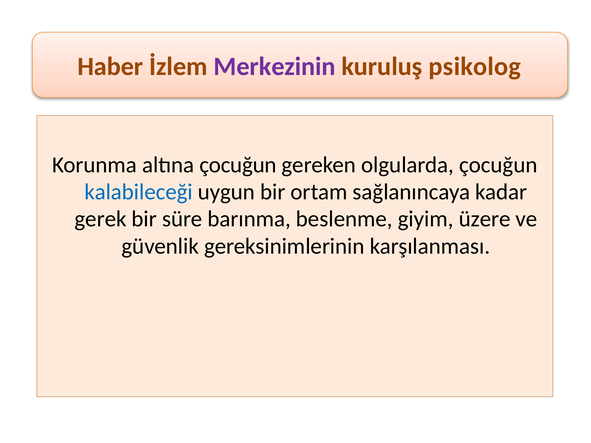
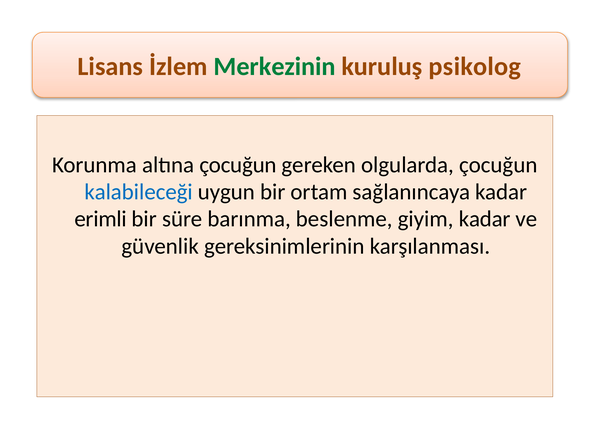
Haber: Haber -> Lisans (110, 67)
Merkezinin colour: purple -> green (275, 67)
gerek: gerek -> erimli (101, 219)
giyim üzere: üzere -> kadar (485, 219)
